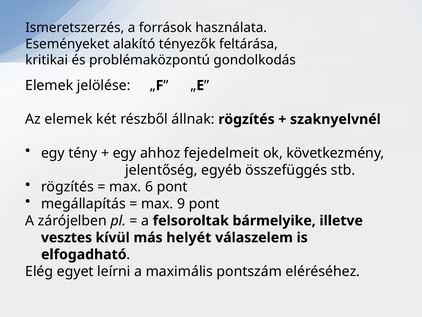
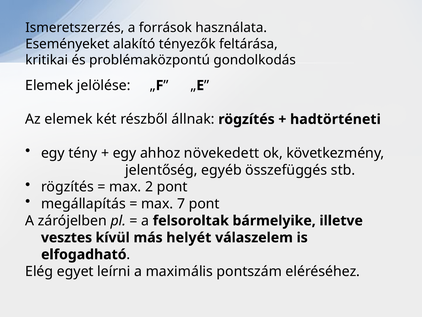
szaknyelvnél: szaknyelvnél -> hadtörténeti (335, 119)
fejedelmeit: fejedelmeit -> növekedett (222, 153)
6: 6 -> 2 (149, 187)
9: 9 -> 7 (181, 204)
